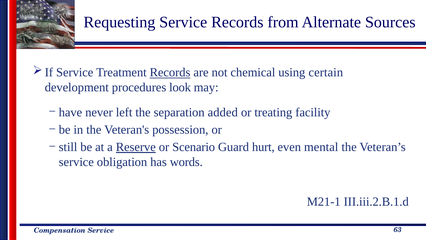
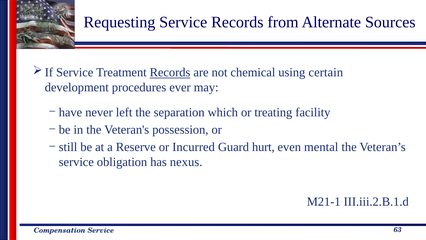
look: look -> ever (180, 87)
added: added -> which (223, 112)
Reserve underline: present -> none (136, 147)
Scenario: Scenario -> Incurred (194, 147)
words: words -> nexus (186, 162)
